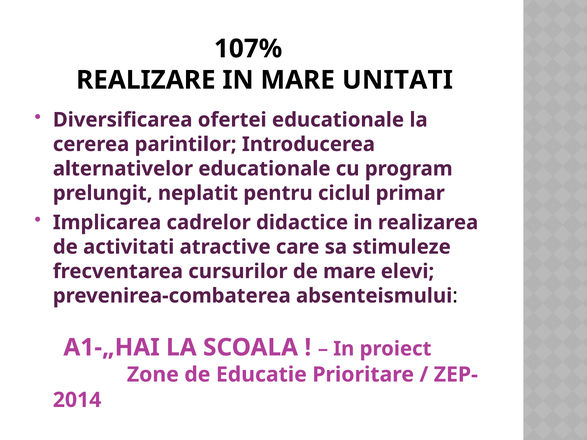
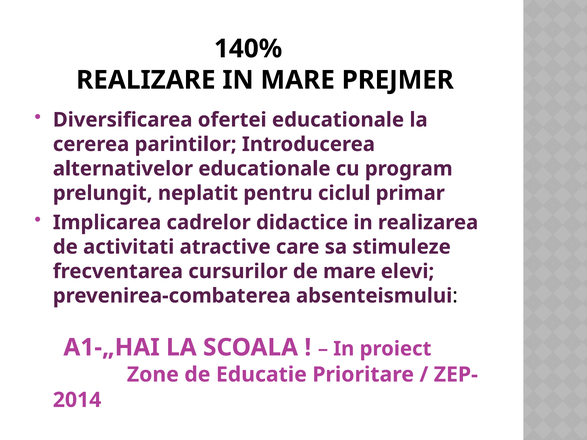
107%: 107% -> 140% (248, 49)
UNITATI: UNITATI -> PREJMER (398, 80)
